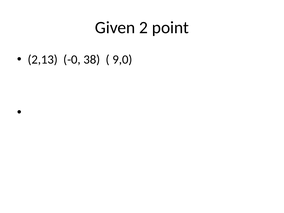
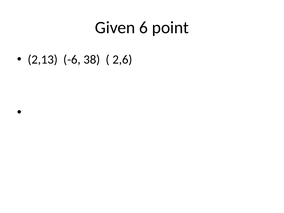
2: 2 -> 6 (144, 27)
-0: -0 -> -6 (72, 60)
9,0: 9,0 -> 2,6 (122, 60)
